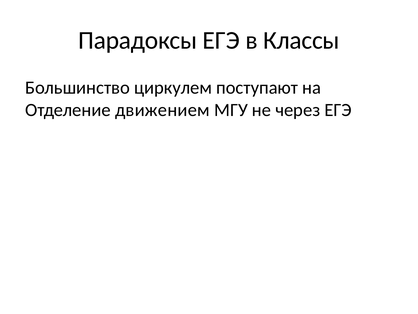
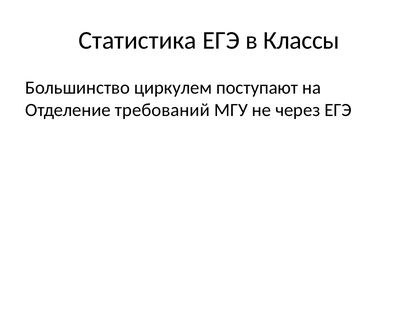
Парадоксы: Парадоксы -> Статистика (138, 40)
движением: движением -> требований (162, 110)
